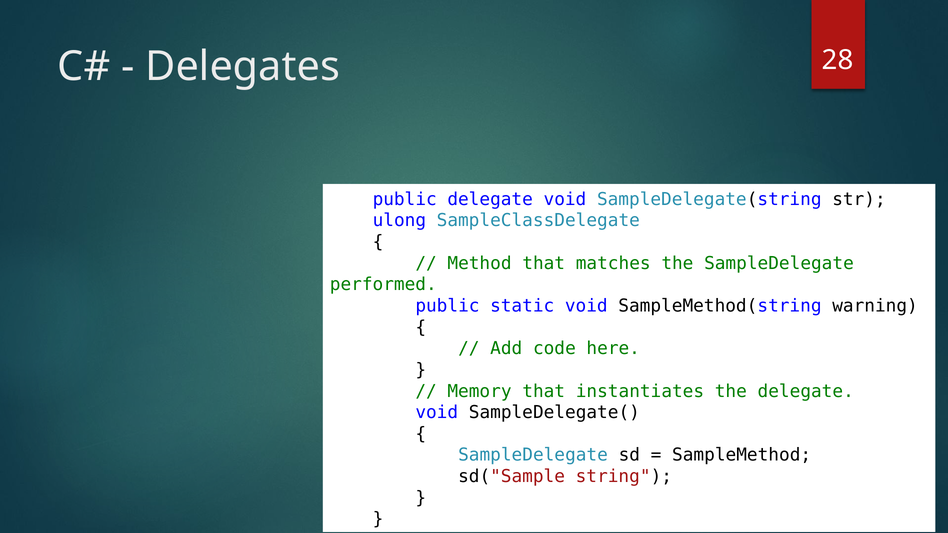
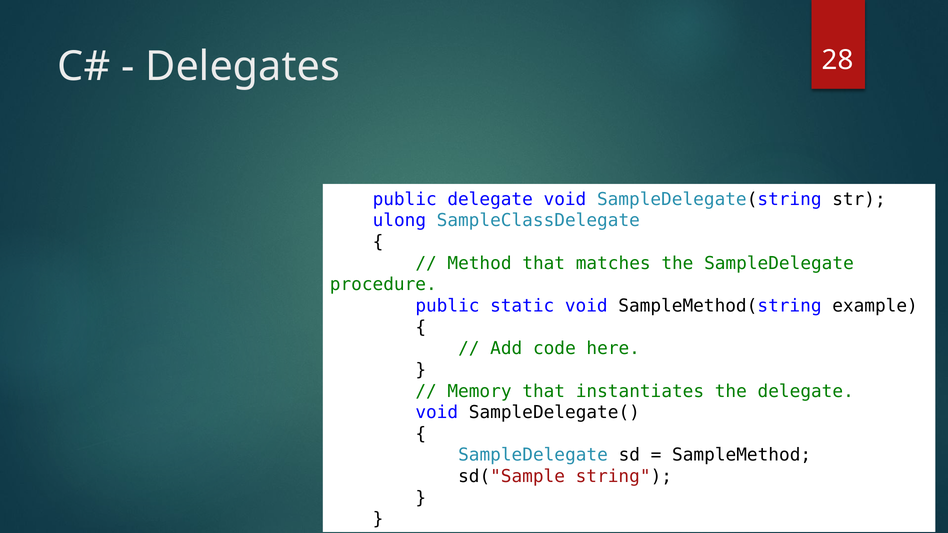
performed: performed -> procedure (383, 285)
warning: warning -> example (875, 306)
